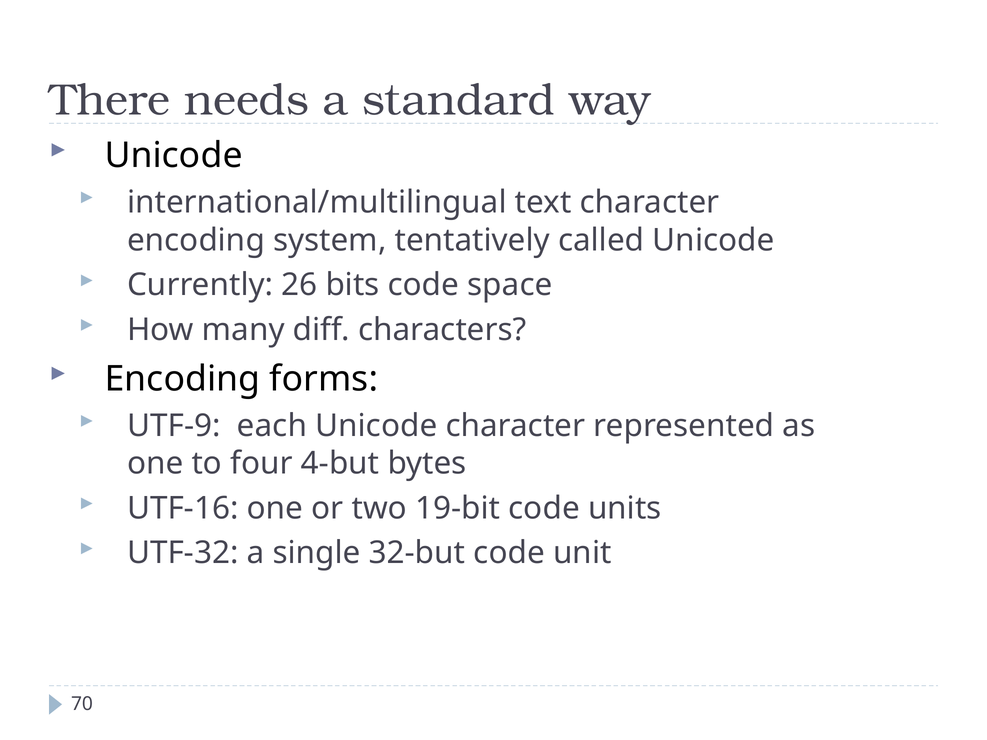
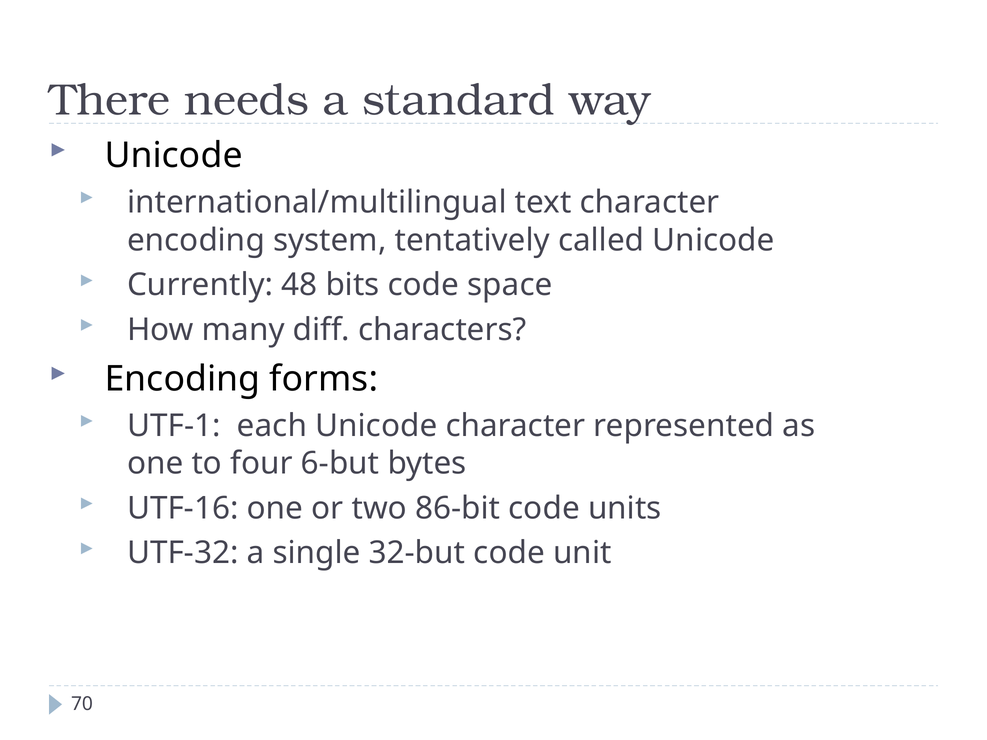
26: 26 -> 48 (299, 285)
UTF-9: UTF-9 -> UTF-1 (174, 426)
4-but: 4-but -> 6-but (340, 464)
19-bit: 19-bit -> 86-bit (458, 509)
